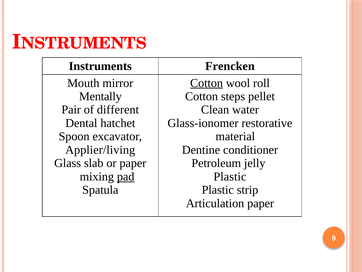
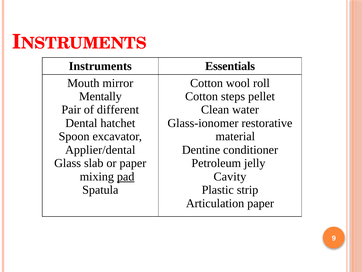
Frencken: Frencken -> Essentials (230, 66)
Cotton underline: present -> none (207, 83)
Applier/living: Applier/living -> Applier/dental (100, 150)
Plastic: Plastic -> Cavity (230, 176)
